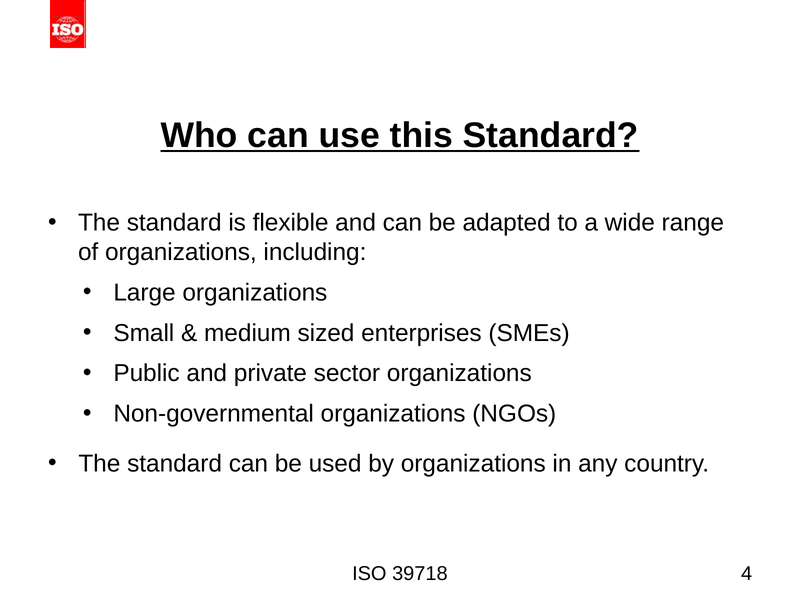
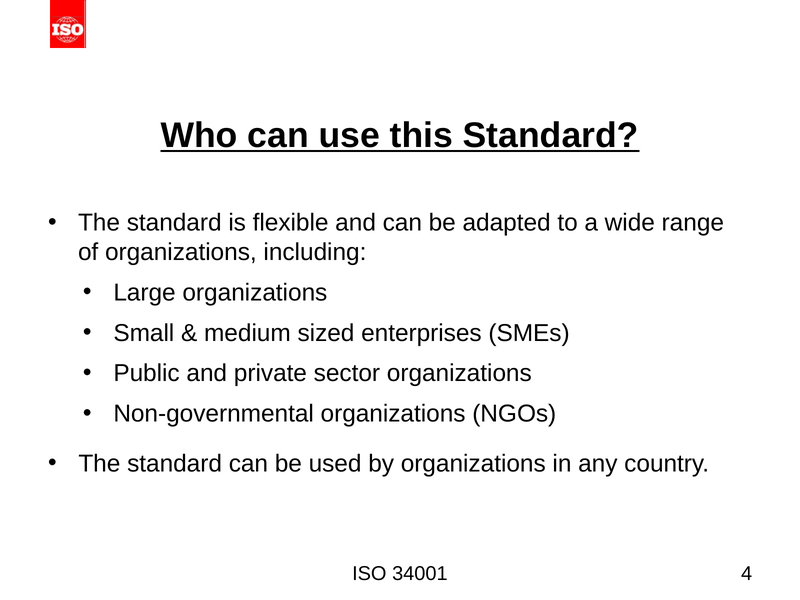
39718: 39718 -> 34001 (420, 573)
